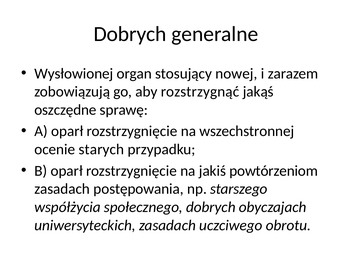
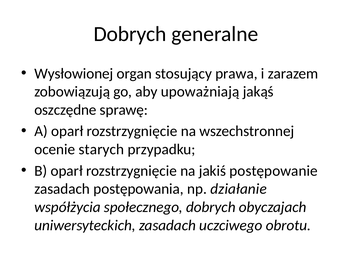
nowej: nowej -> prawa (236, 74)
rozstrzygnąć: rozstrzygnąć -> upoważniają (200, 92)
powtórzeniom: powtórzeniom -> postępowanie (274, 171)
starszego: starszego -> działanie (239, 189)
